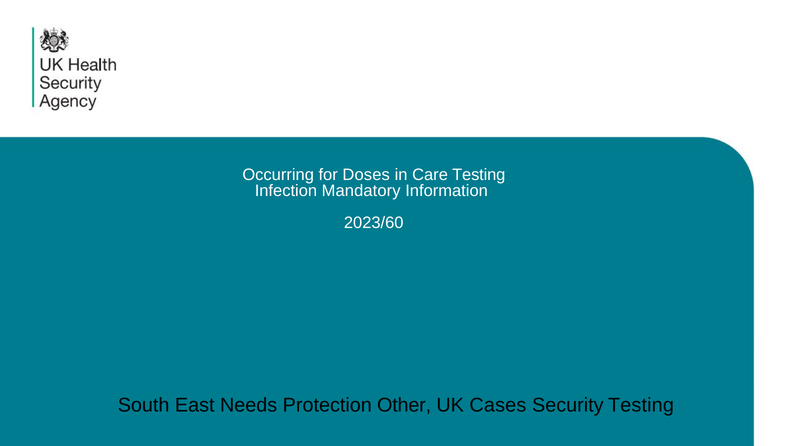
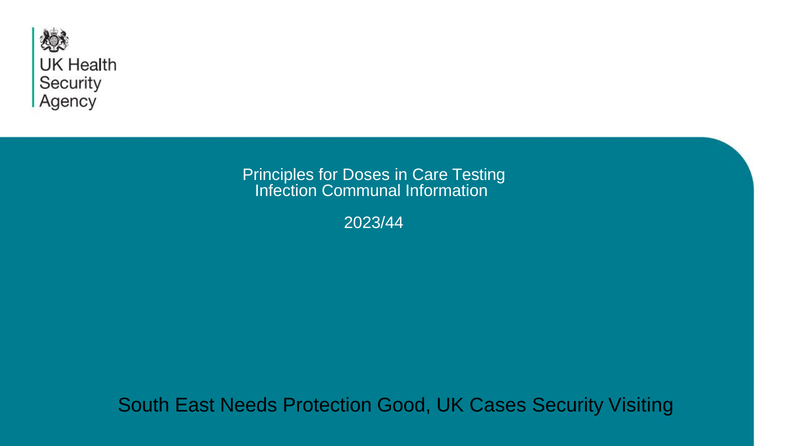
Occurring: Occurring -> Principles (278, 175)
Mandatory: Mandatory -> Communal (361, 191)
2023/60: 2023/60 -> 2023/44 (374, 223)
Other: Other -> Good (404, 405)
Security Testing: Testing -> Visiting (641, 405)
